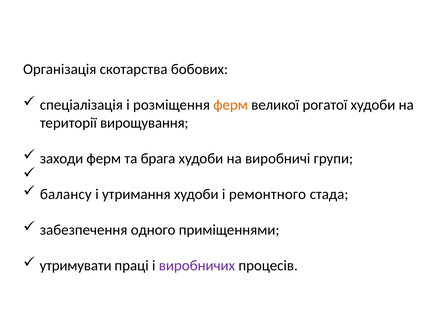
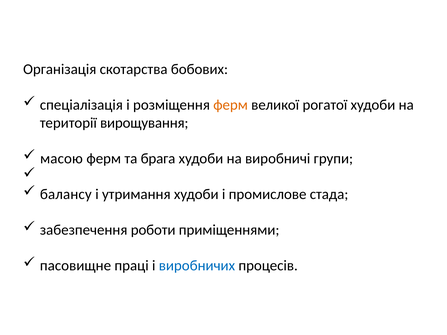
заходи: заходи -> масою (61, 159)
ремонтного: ремонтного -> промислове (268, 194)
одного: одного -> роботи (153, 230)
утримувати: утримувати -> пасовищне (75, 266)
виробничих colour: purple -> blue (197, 266)
